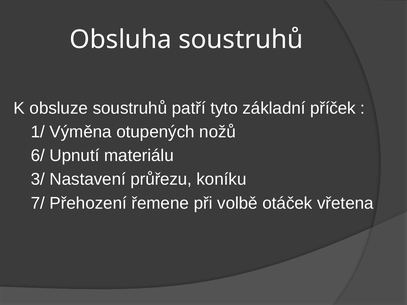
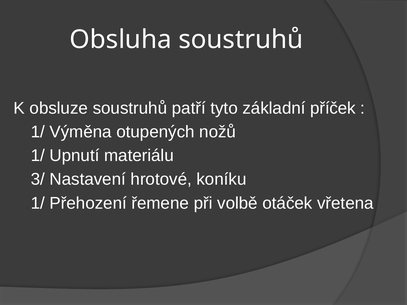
6/: 6/ -> 1/ (38, 156)
průřezu: průřezu -> hrotové (161, 180)
7/: 7/ -> 1/ (38, 203)
